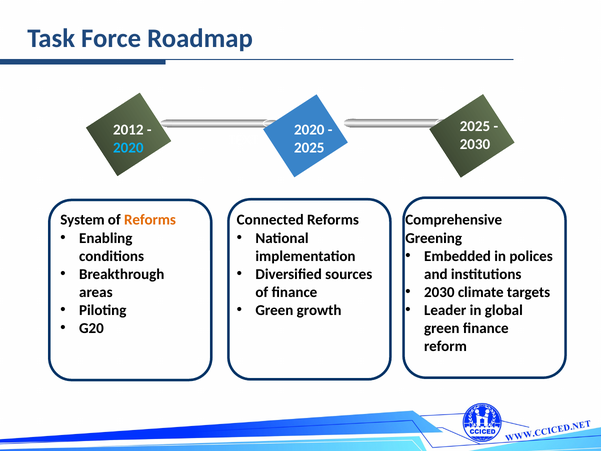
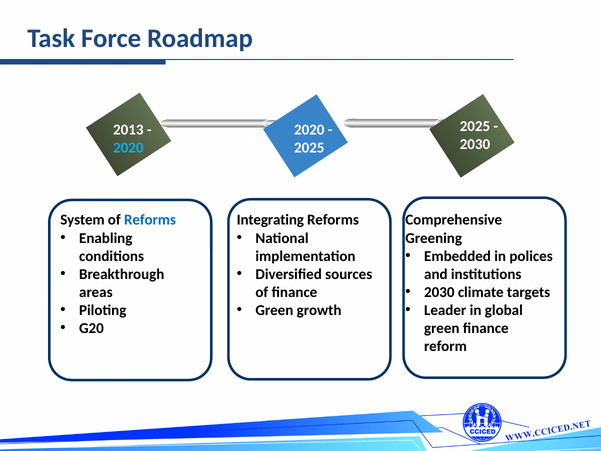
2012: 2012 -> 2013 (128, 130)
Reforms colour: orange -> blue (150, 220)
Connected: Connected -> Integrating (270, 220)
